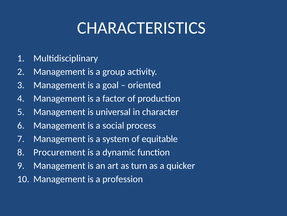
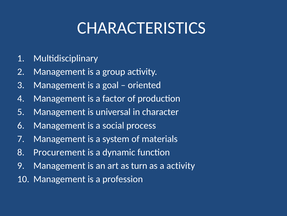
equitable: equitable -> materials (160, 138)
a quicker: quicker -> activity (181, 165)
